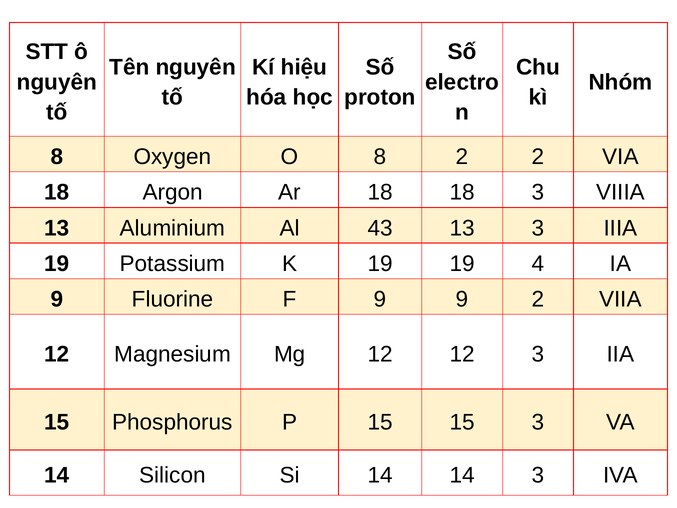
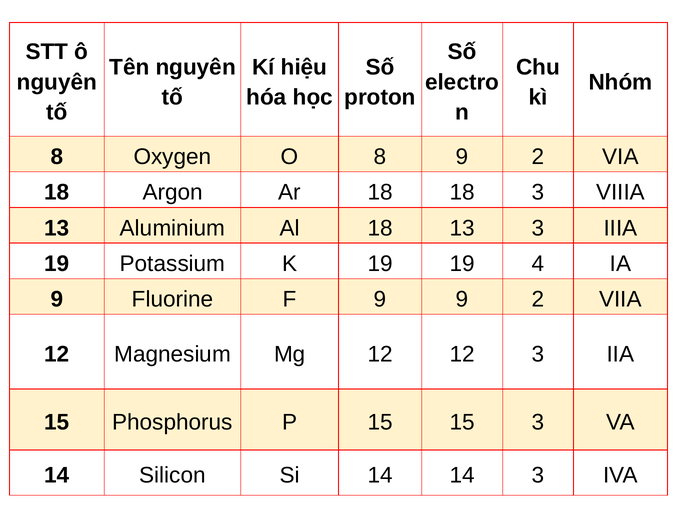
8 2: 2 -> 9 (462, 157)
Al 43: 43 -> 18 (380, 228)
